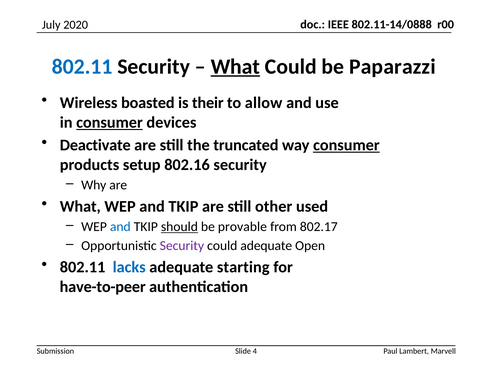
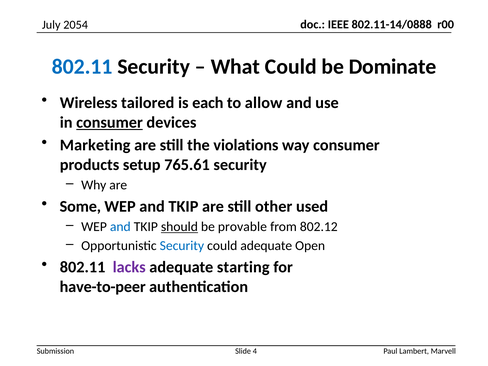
2020: 2020 -> 2054 (76, 25)
What underline: present -> none (235, 67)
Paparazzi: Paparazzi -> Dominate (393, 67)
boasted: boasted -> tailored (148, 103)
their: their -> each (208, 103)
Deactivate: Deactivate -> Marketing (95, 145)
truncated: truncated -> violations (246, 145)
consumer underline: present -> none (346, 145)
802.16: 802.16 -> 765.61 (187, 165)
What: What -> Some (80, 206)
802.17: 802.17 -> 802.12 (319, 227)
Security colour: purple -> blue (182, 246)
lacks colour: blue -> purple (129, 267)
